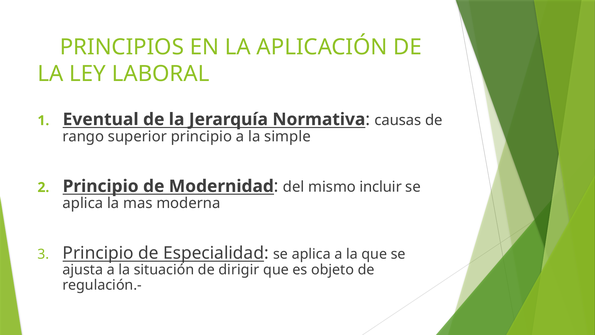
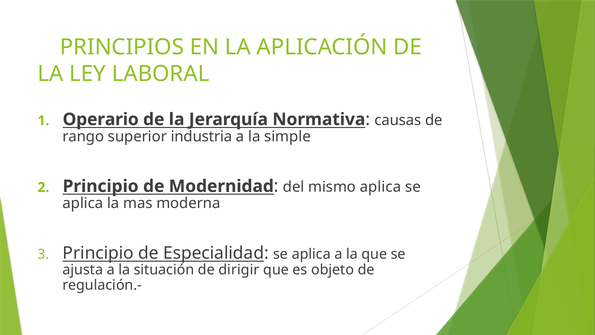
Eventual: Eventual -> Operario (101, 119)
superior principio: principio -> industria (202, 136)
mismo incluir: incluir -> aplica (381, 187)
